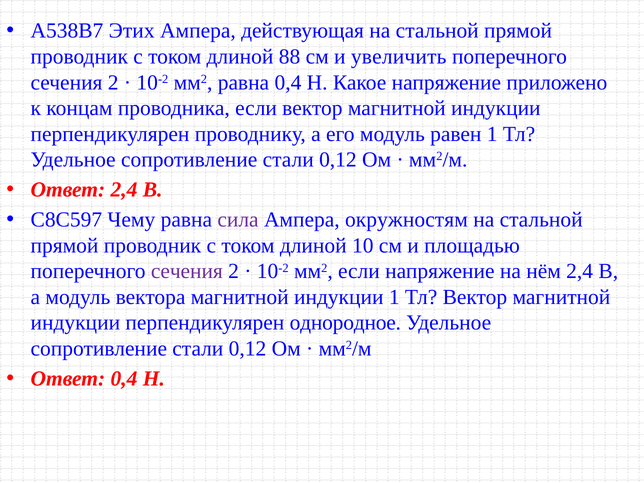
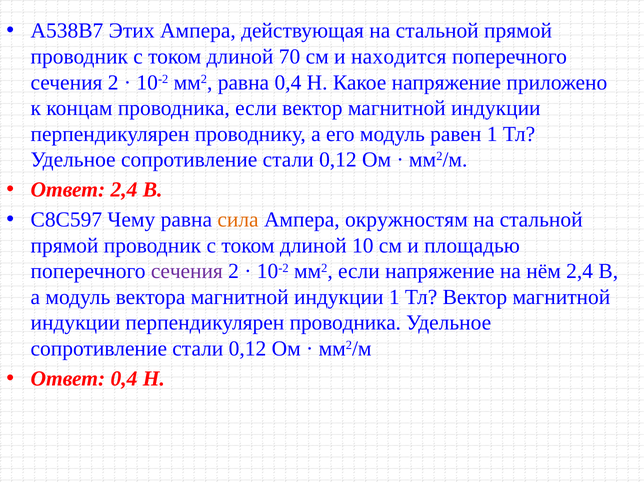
88: 88 -> 70 (290, 57)
увеличить: увеличить -> находится (399, 57)
сила colour: purple -> orange (238, 220)
перпендикулярен однородное: однородное -> проводника (345, 323)
